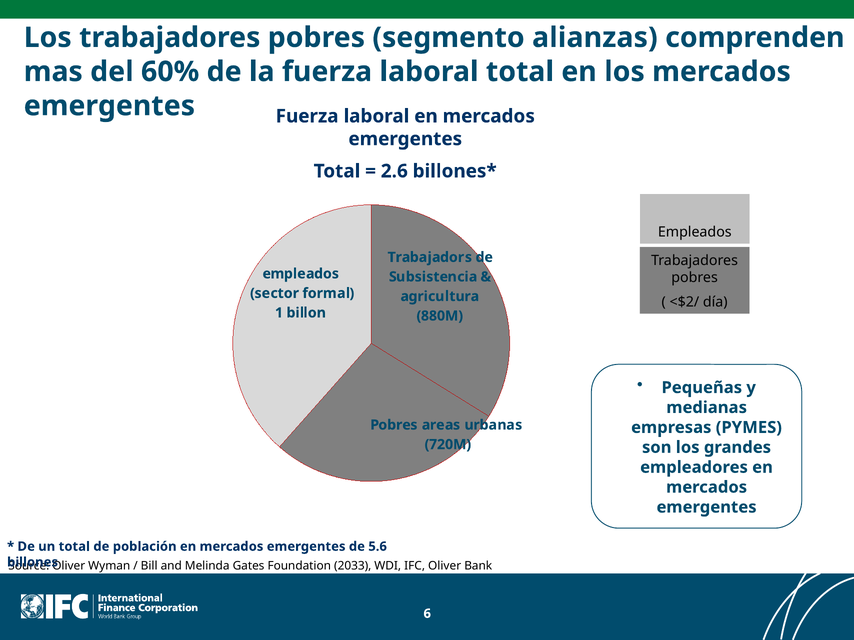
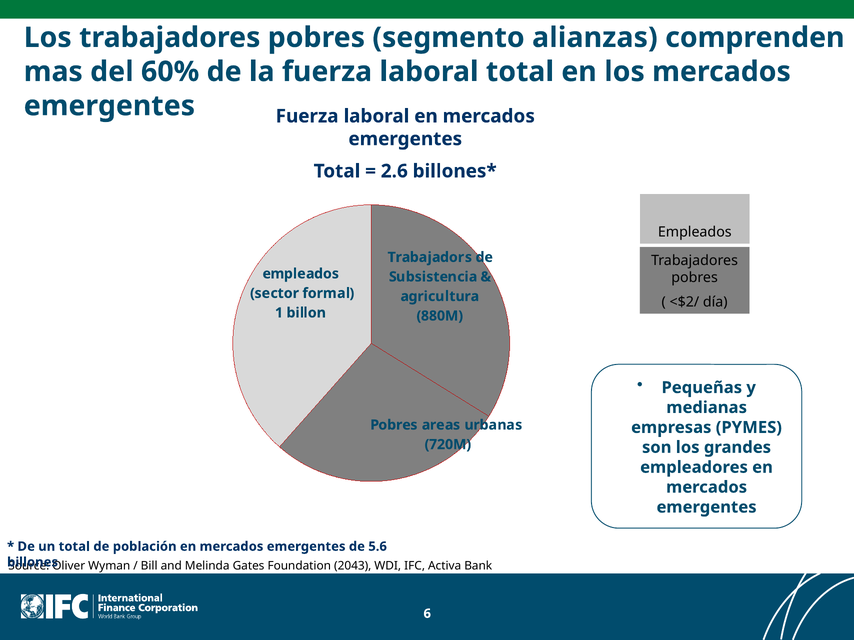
2033: 2033 -> 2043 (353, 567)
IFC Oliver: Oliver -> Activa (445, 567)
